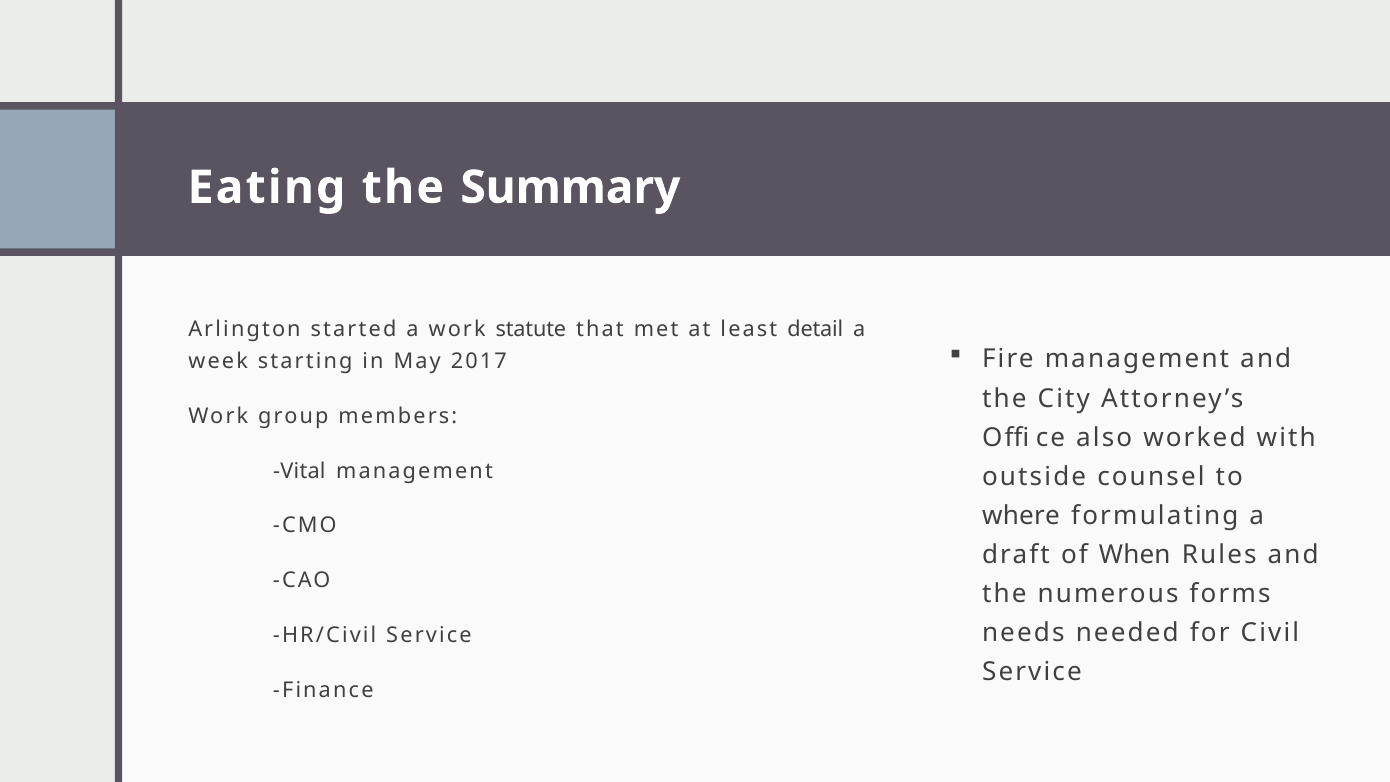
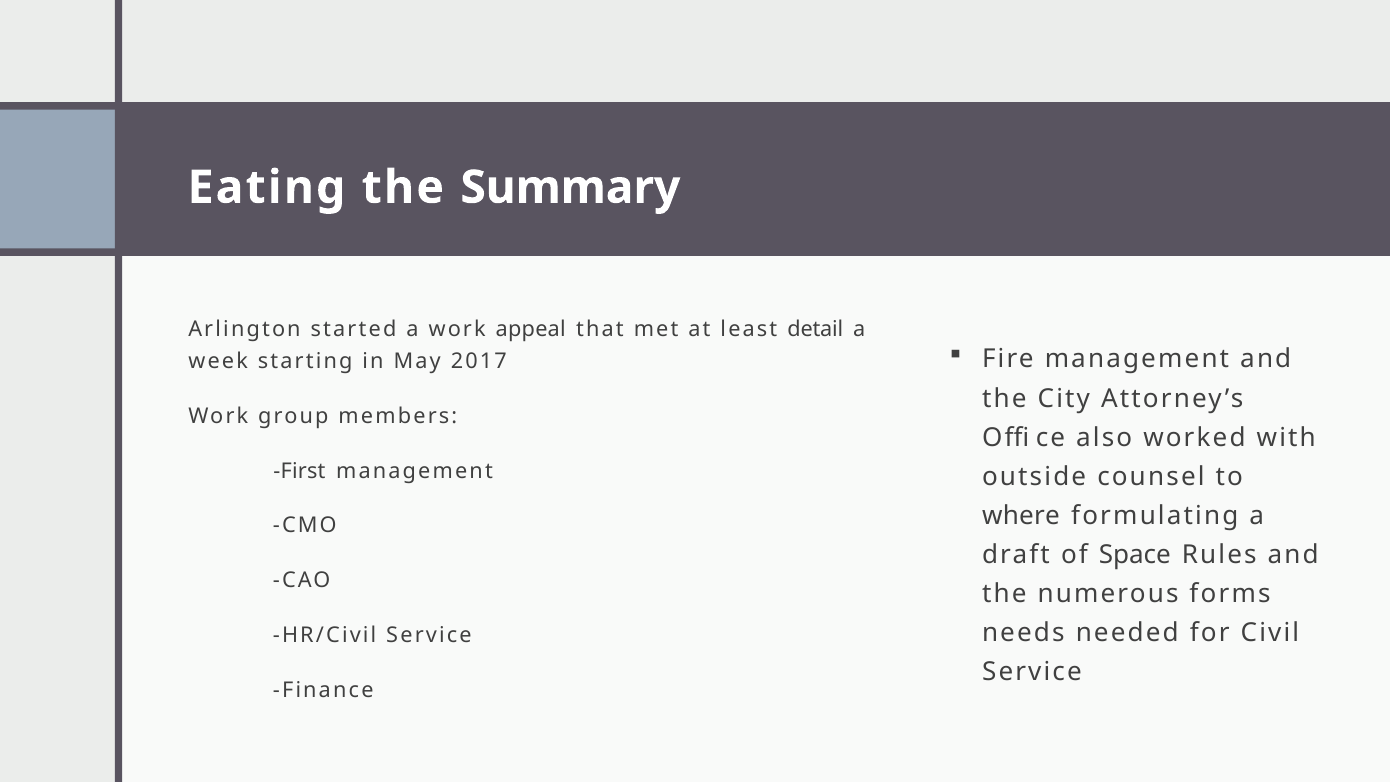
statute: statute -> appeal (531, 329)
Vital: Vital -> First (299, 471)
When: When -> Space (1135, 555)
